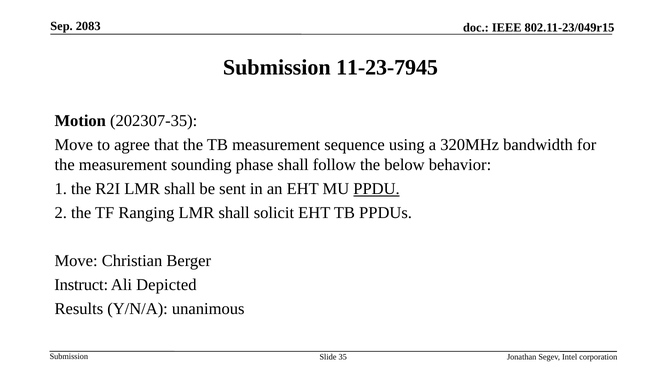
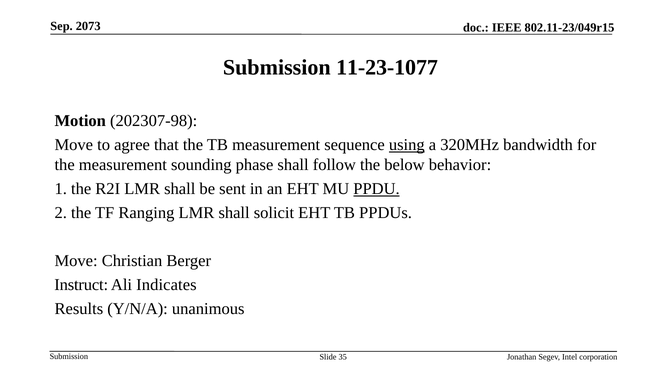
2083: 2083 -> 2073 (88, 26)
11-23-7945: 11-23-7945 -> 11-23-1077 (387, 68)
202307-35: 202307-35 -> 202307-98 (154, 121)
using underline: none -> present (407, 145)
Depicted: Depicted -> Indicates (166, 285)
